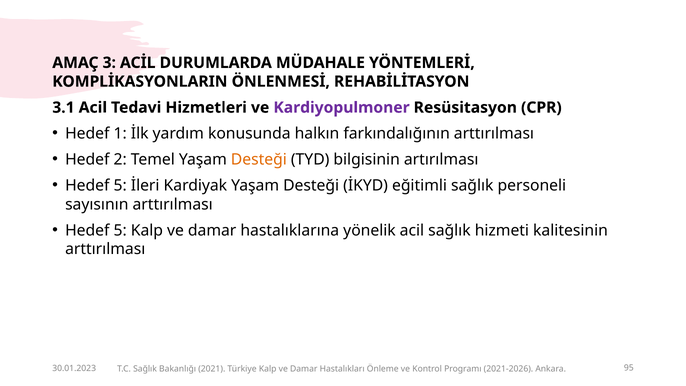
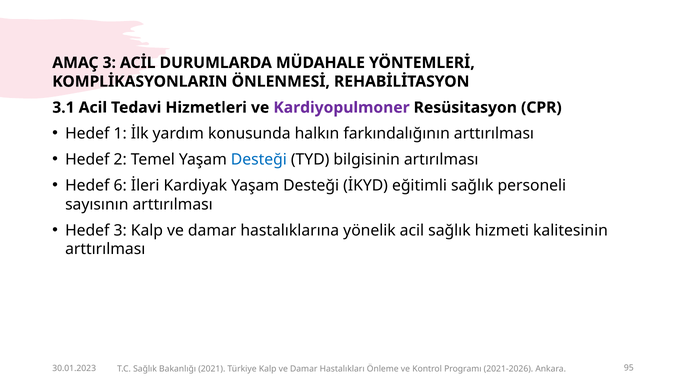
Desteği colour: orange -> blue (259, 159)
5: 5 -> 6 (120, 185)
5: 5 -> 3 (120, 230)
